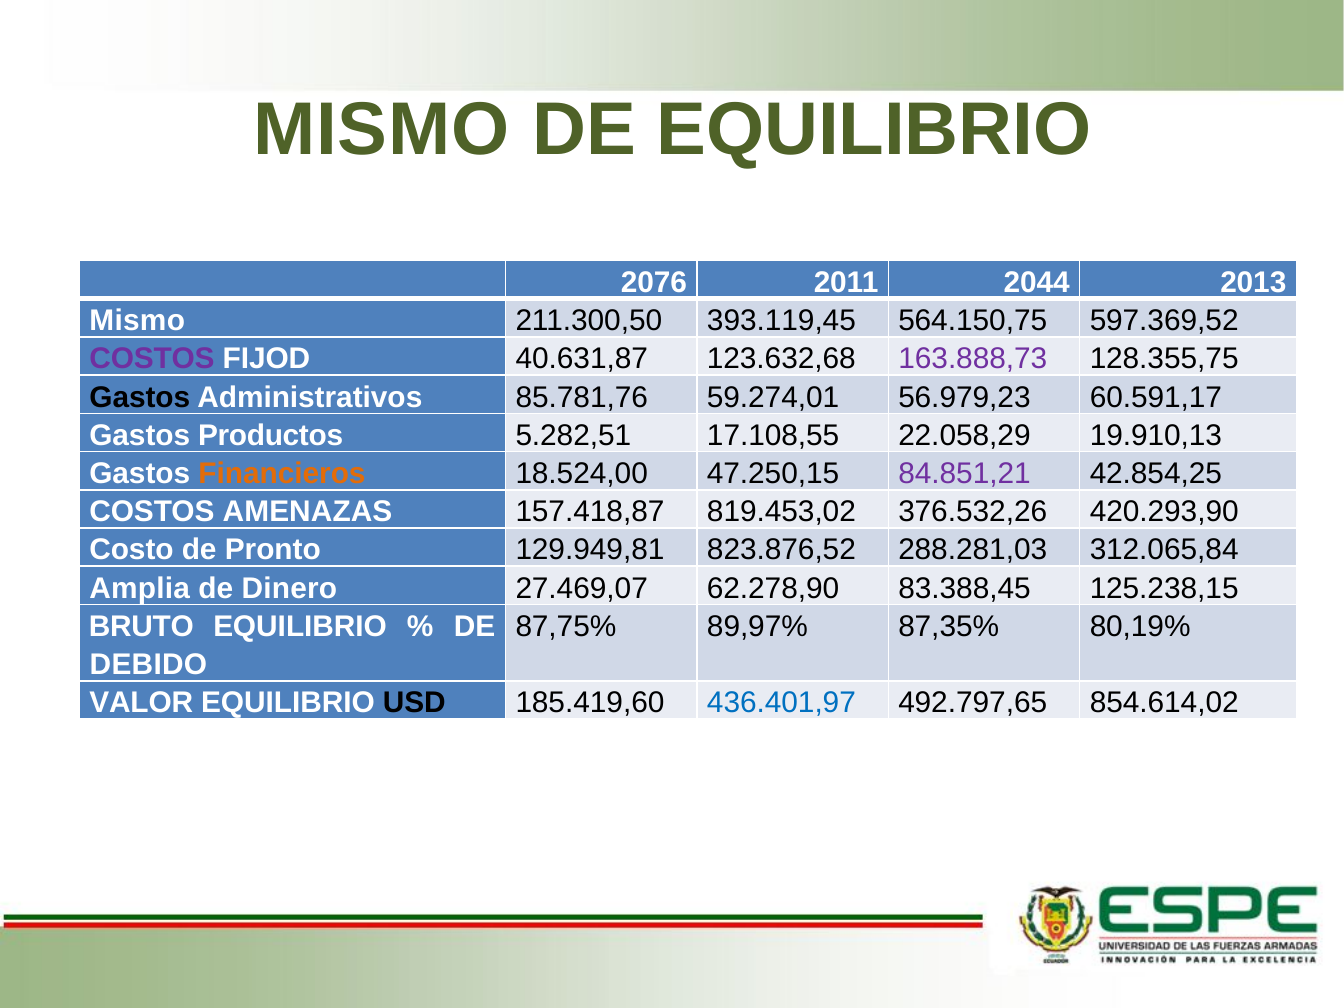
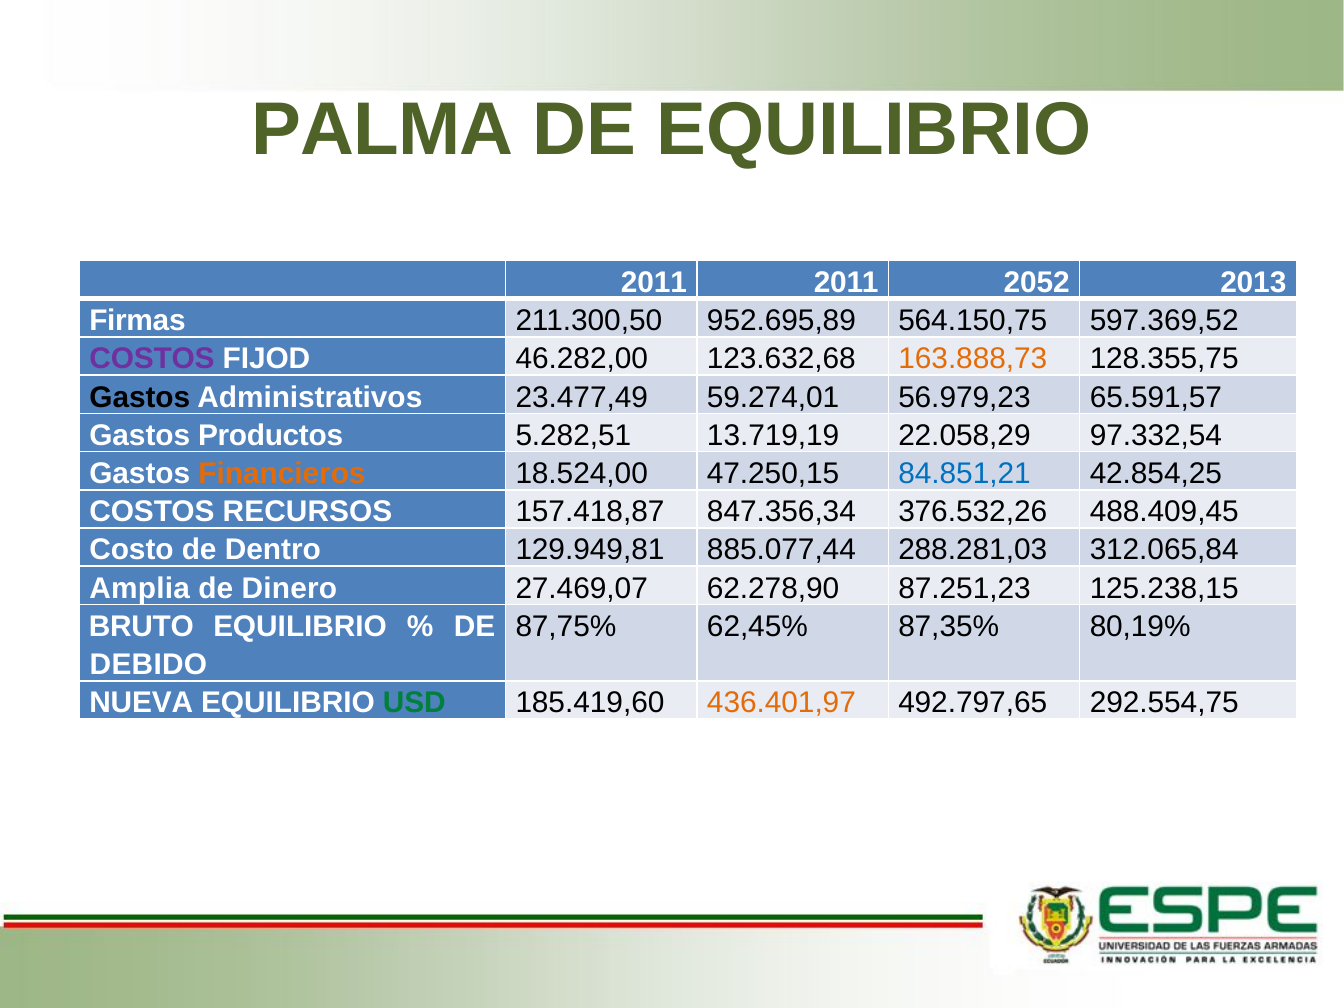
MISMO: MISMO -> PALMA (382, 130)
2076: 2076 -> 2011 (654, 283)
2044: 2044 -> 2052 (1037, 283)
Mismo: Mismo -> Firmas (137, 321)
393.119,45: 393.119,45 -> 952.695,89 (781, 321)
40.631,87: 40.631,87 -> 46.282,00 (582, 359)
163.888,73 colour: purple -> orange (973, 359)
85.781,76: 85.781,76 -> 23.477,49 (582, 397)
60.591,17: 60.591,17 -> 65.591,57 (1156, 397)
17.108,55: 17.108,55 -> 13.719,19 (773, 435)
19.910,13: 19.910,13 -> 97.332,54 (1156, 435)
84.851,21 colour: purple -> blue (965, 474)
AMENAZAS: AMENAZAS -> RECURSOS (308, 512)
819.453,02: 819.453,02 -> 847.356,34 (781, 512)
420.293,90: 420.293,90 -> 488.409,45 (1164, 512)
Pronto: Pronto -> Dentro (273, 550)
823.876,52: 823.876,52 -> 885.077,44 (781, 550)
83.388,45: 83.388,45 -> 87.251,23 (965, 588)
89,97%: 89,97% -> 62,45% (757, 626)
VALOR: VALOR -> NUEVA (141, 703)
USD colour: black -> green (414, 703)
436.401,97 colour: blue -> orange (781, 703)
854.614,02: 854.614,02 -> 292.554,75 (1164, 703)
